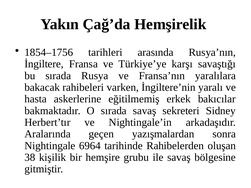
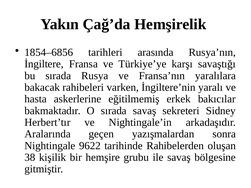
1854–1756: 1854–1756 -> 1854–6856 (49, 52)
6964: 6964 -> 9622 (90, 146)
